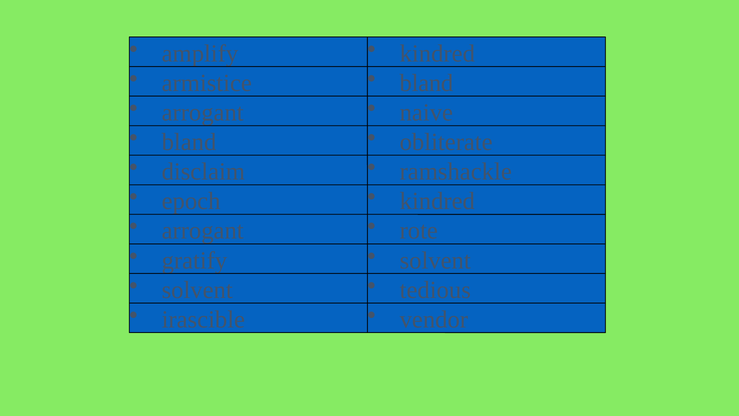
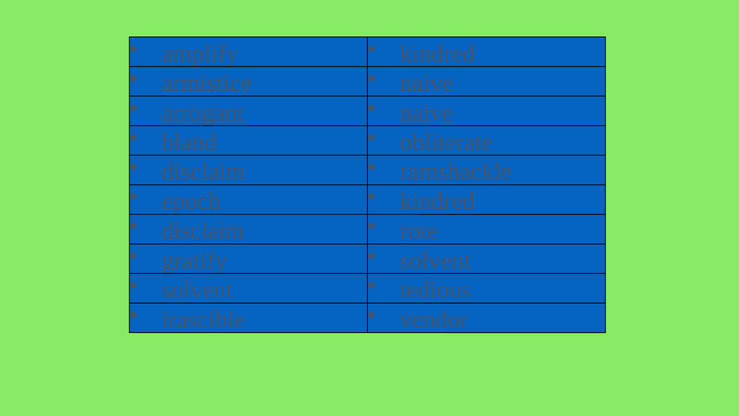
bland: bland -> naive (426, 83)
arrogant: arrogant -> disclaim (203, 231)
